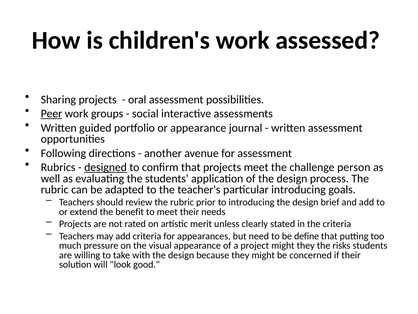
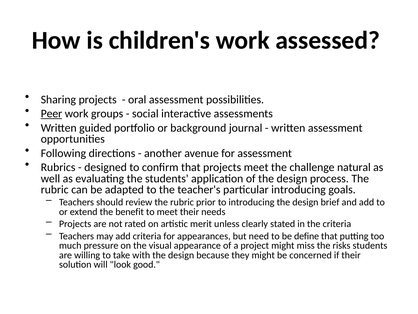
or appearance: appearance -> background (198, 128)
designed underline: present -> none (106, 167)
person: person -> natural (354, 167)
might they: they -> miss (306, 245)
